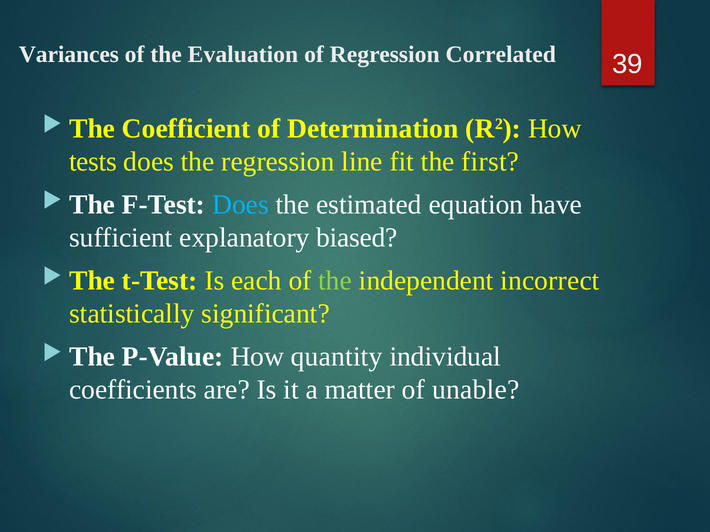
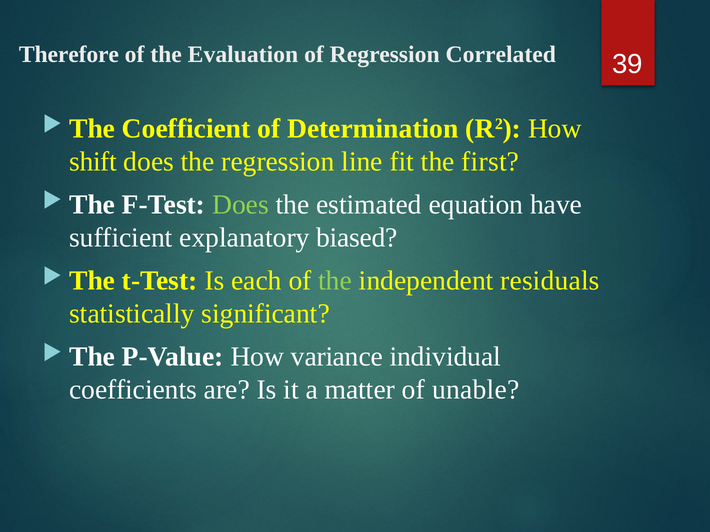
Variances: Variances -> Therefore (69, 55)
tests: tests -> shift (93, 162)
Does colour: light blue -> light green (241, 205)
incorrect: incorrect -> residuals (550, 281)
quantity: quantity -> variance (337, 357)
